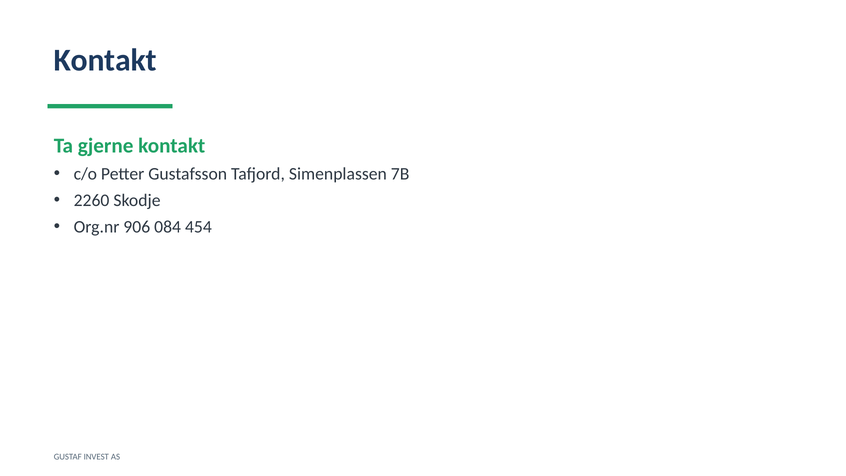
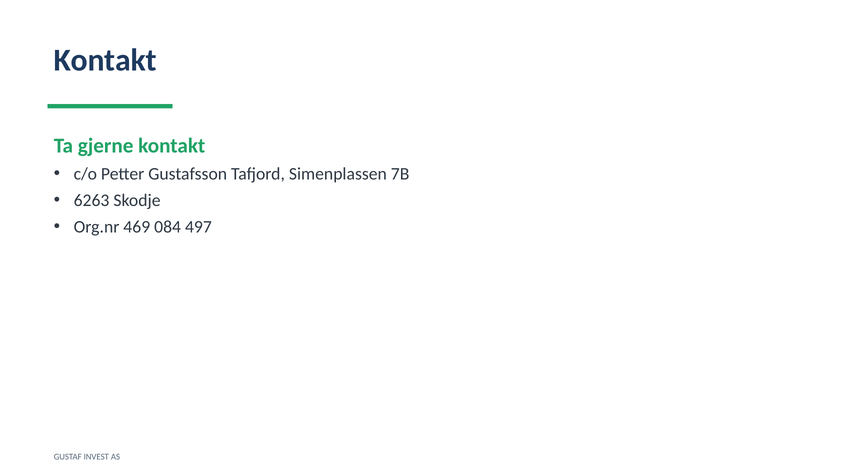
2260: 2260 -> 6263 (92, 200)
906: 906 -> 469 (137, 227)
454: 454 -> 497 (198, 227)
